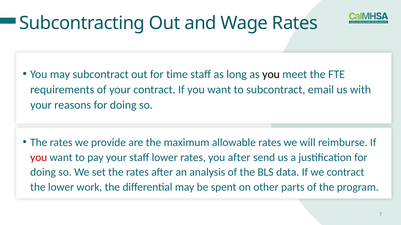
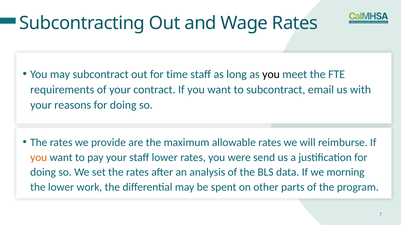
you colour: red -> orange (39, 158)
you after: after -> were (239, 158)
we contract: contract -> morning (346, 173)
